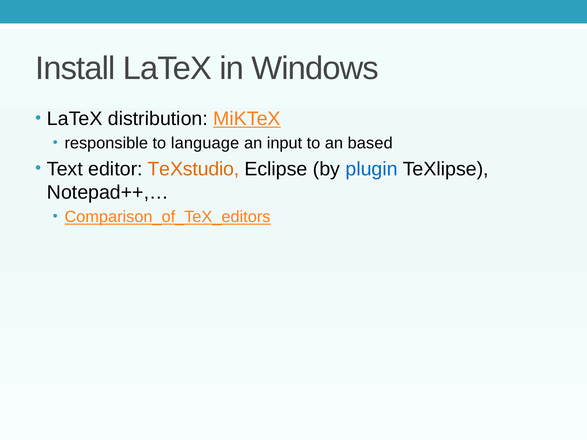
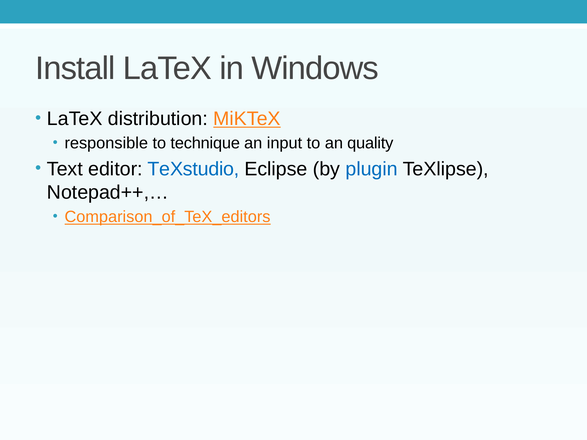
language: language -> technique (205, 143)
based: based -> quality (370, 143)
TeXstudio colour: orange -> blue (193, 169)
